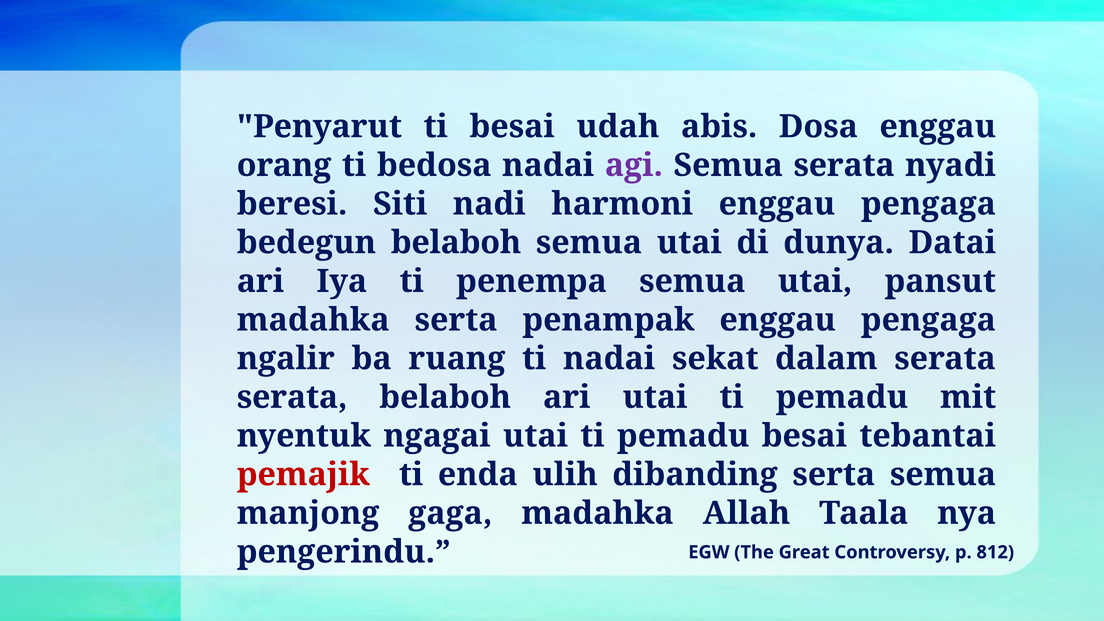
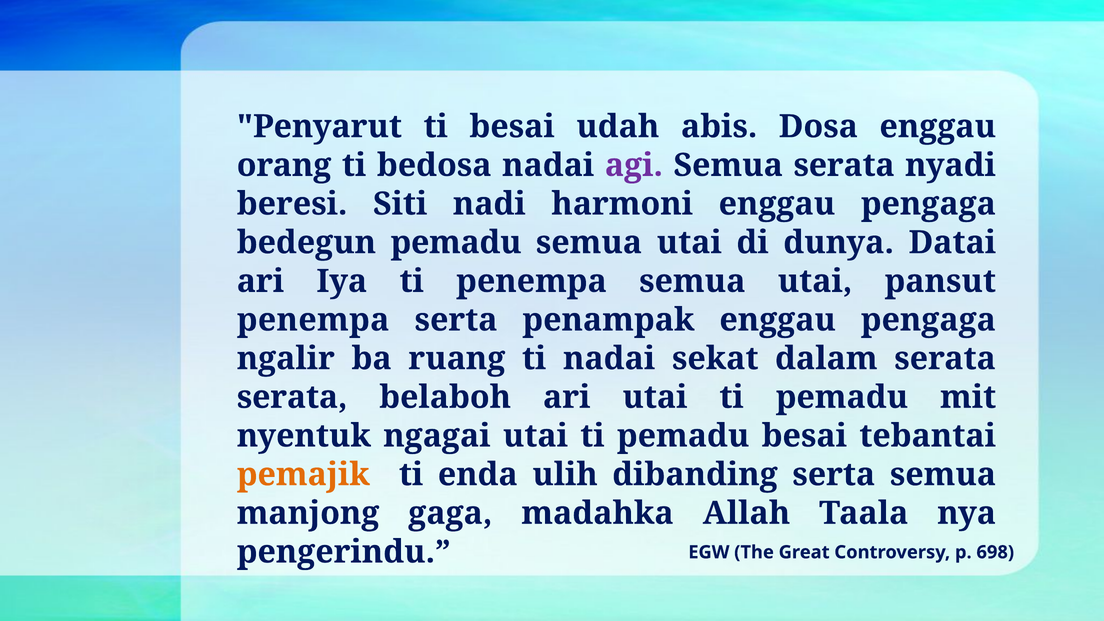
bedegun belaboh: belaboh -> pemadu (456, 243)
madahka: madahka -> penempa (313, 320)
pemajik colour: red -> orange (303, 475)
812: 812 -> 698 (995, 552)
